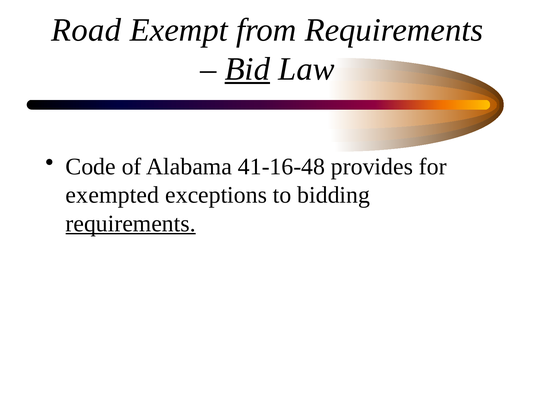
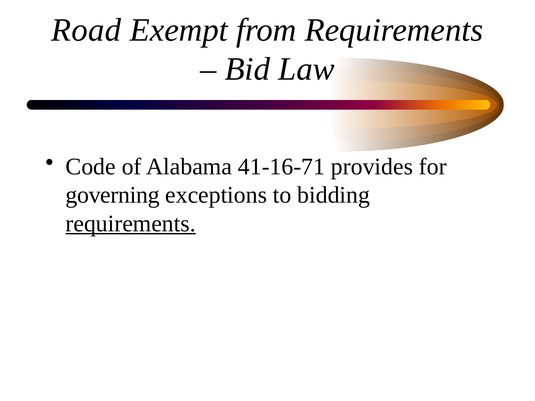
Bid underline: present -> none (247, 69)
41-16-48: 41-16-48 -> 41-16-71 (282, 167)
exempted: exempted -> governing (113, 195)
